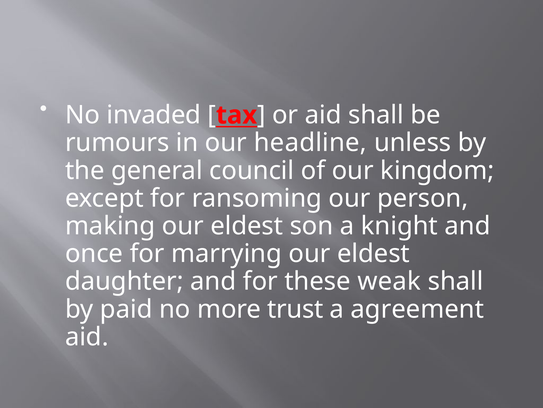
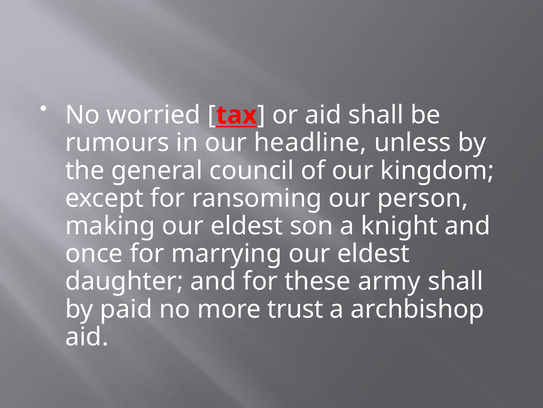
invaded: invaded -> worried (154, 115)
weak: weak -> army (389, 281)
agreement: agreement -> archbishop (417, 309)
